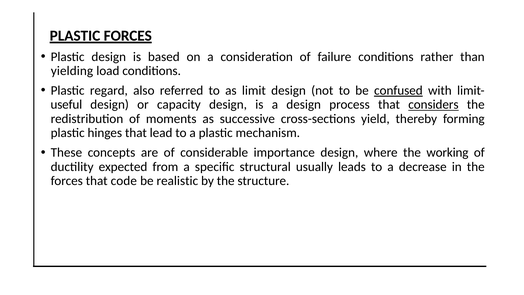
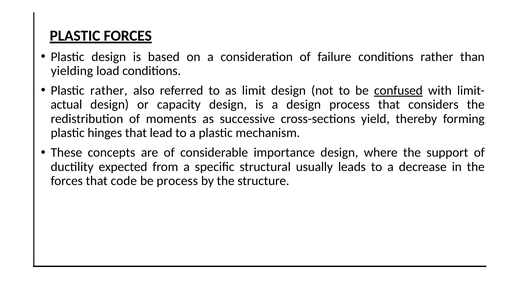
Plastic regard: regard -> rather (109, 90)
useful: useful -> actual (66, 105)
considers underline: present -> none (433, 105)
working: working -> support (447, 152)
be realistic: realistic -> process (177, 181)
